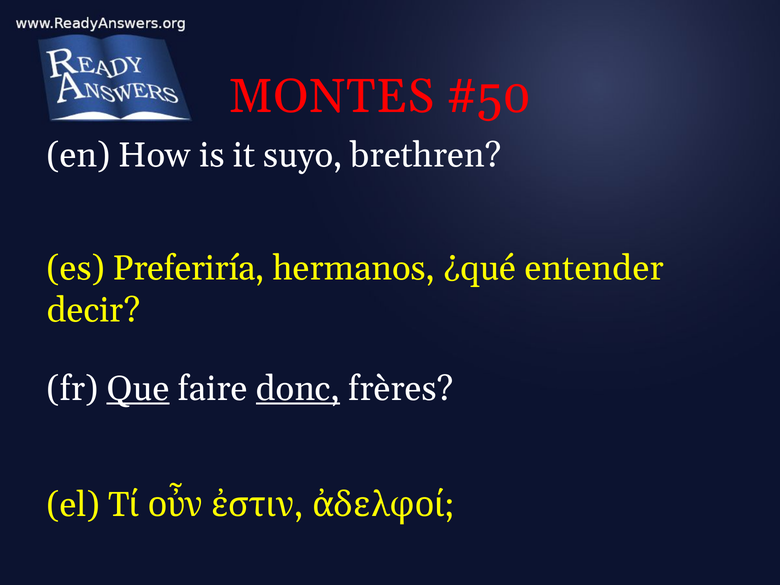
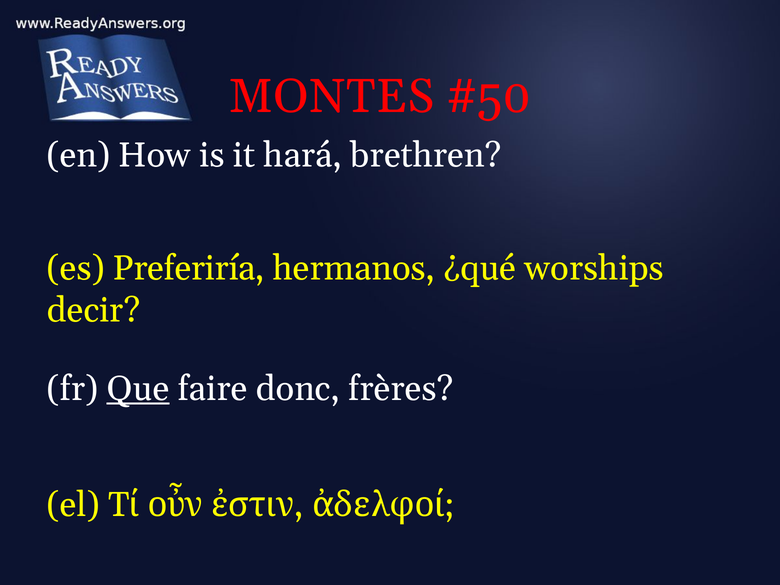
suyo: suyo -> hará (303, 155)
entender: entender -> worships (594, 268)
donc underline: present -> none (298, 389)
